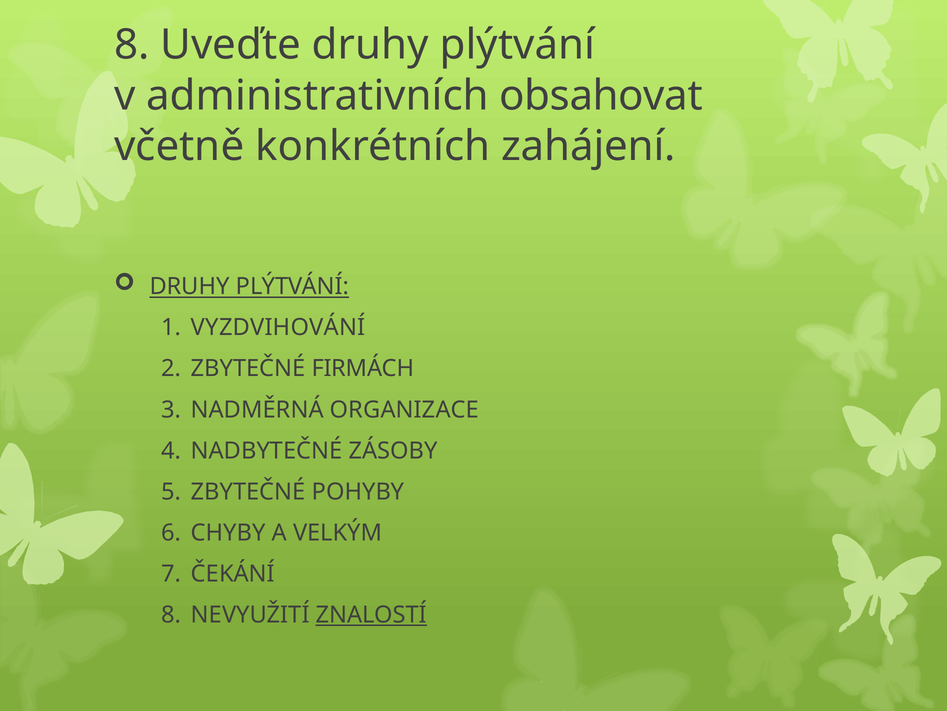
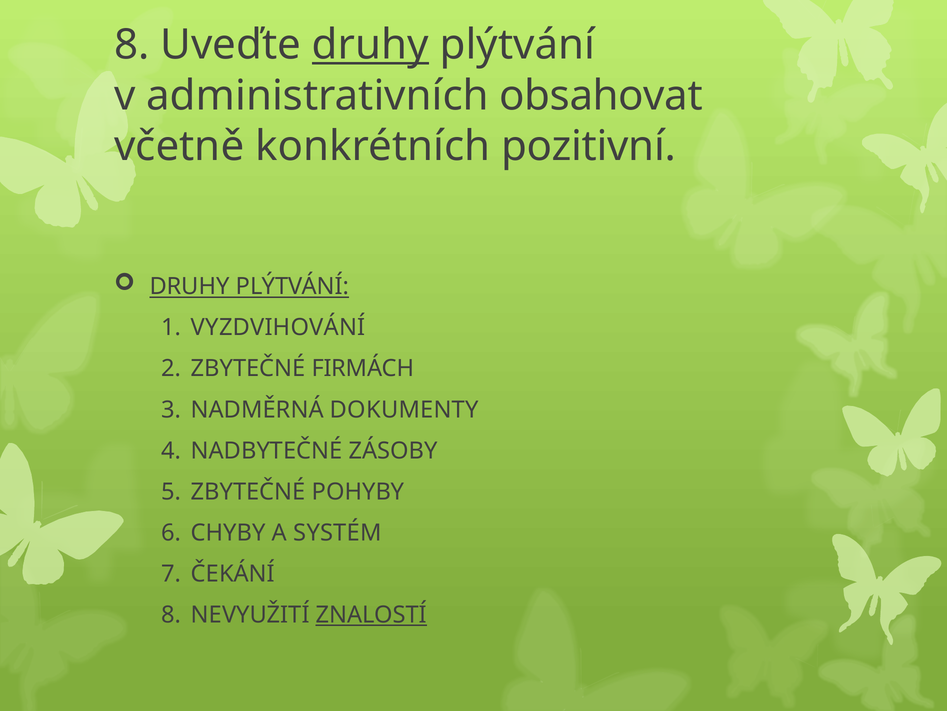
druhy underline: none -> present (370, 45)
zahájení: zahájení -> pozitivní (589, 146)
ORGANIZACE: ORGANIZACE -> DOKUMENTY (404, 409)
VELKÝM: VELKÝM -> SYSTÉM (338, 532)
